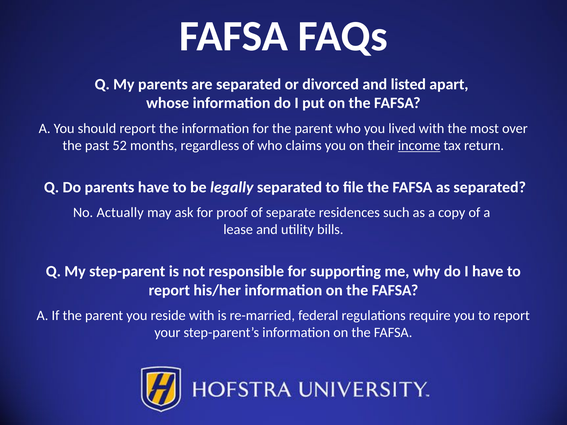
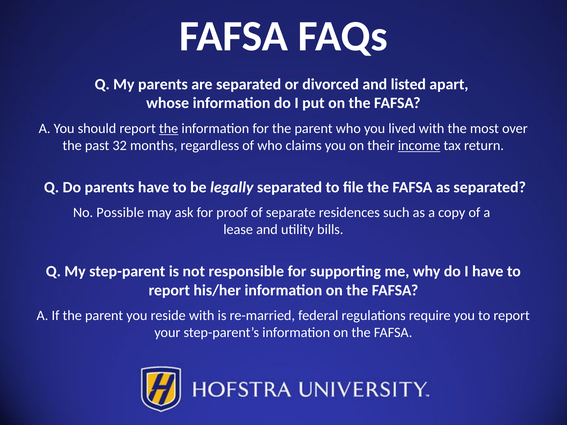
the underline: none -> present (169, 129)
52: 52 -> 32 (120, 146)
Actually: Actually -> Possible (120, 213)
